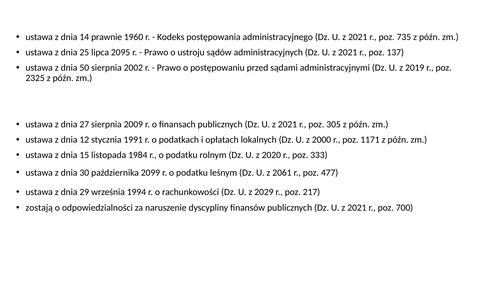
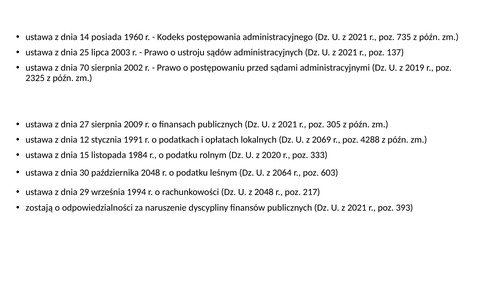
prawnie: prawnie -> posiada (106, 37)
2095: 2095 -> 2003 (121, 52)
50: 50 -> 70 (84, 68)
2000: 2000 -> 2069 (322, 140)
1171: 1171 -> 4288 (370, 140)
października 2099: 2099 -> 2048 (151, 173)
2061: 2061 -> 2064 (282, 173)
477: 477 -> 603 (330, 173)
z 2029: 2029 -> 2048 (264, 192)
700: 700 -> 393 (404, 208)
